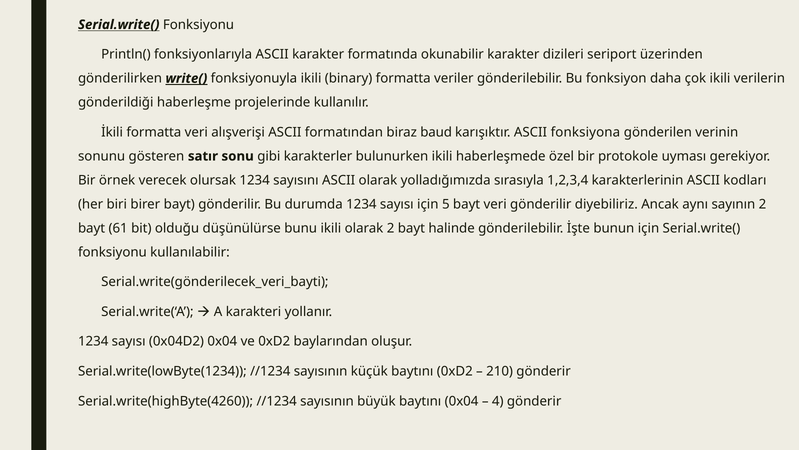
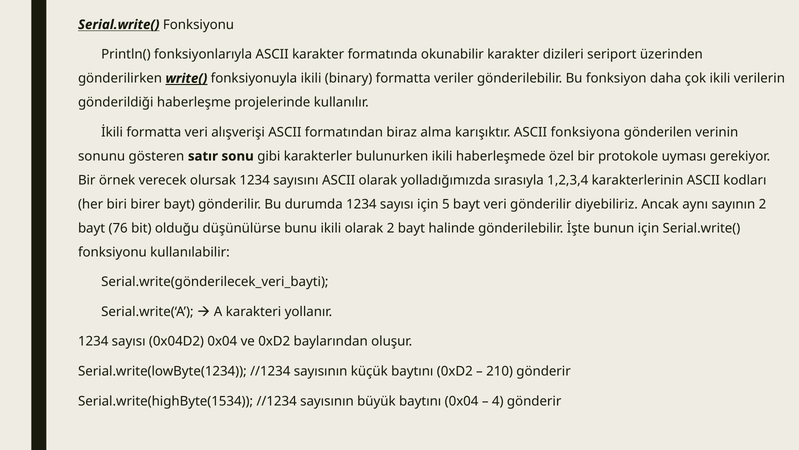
baud: baud -> alma (436, 132)
61: 61 -> 76 (118, 228)
Serial.write(highByte(4260: Serial.write(highByte(4260 -> Serial.write(highByte(1534 (166, 401)
